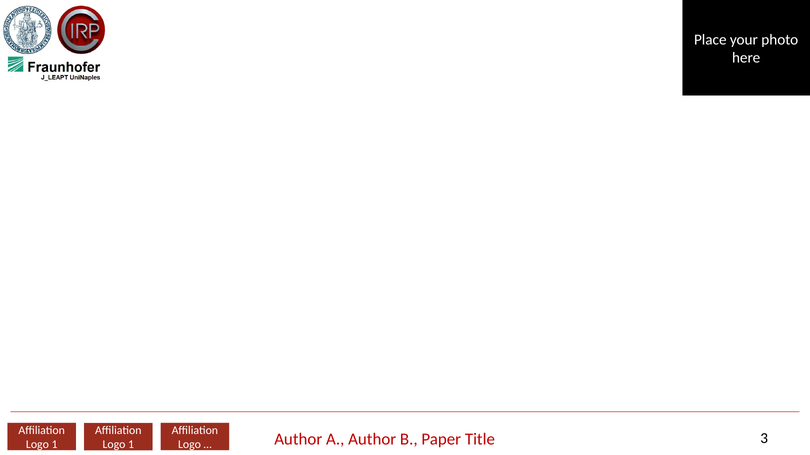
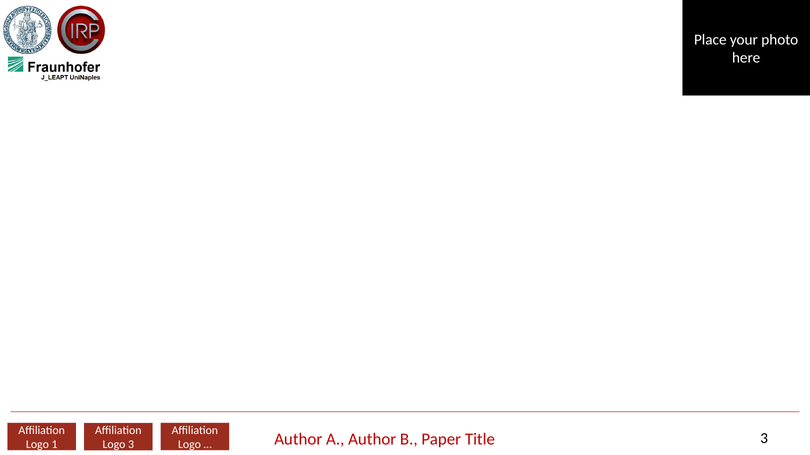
1: 1 -> 3 (131, 445)
